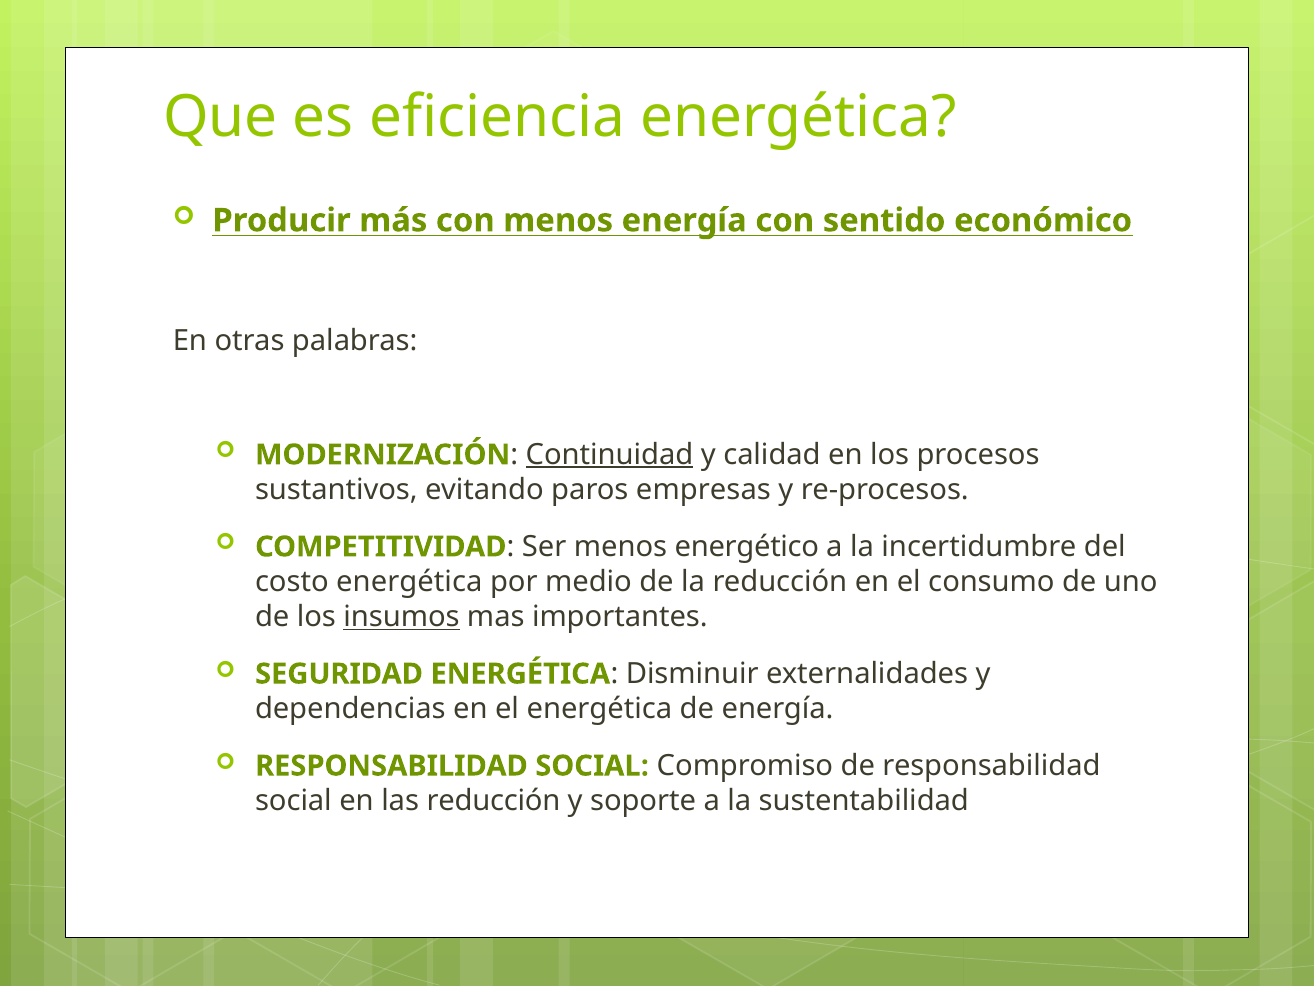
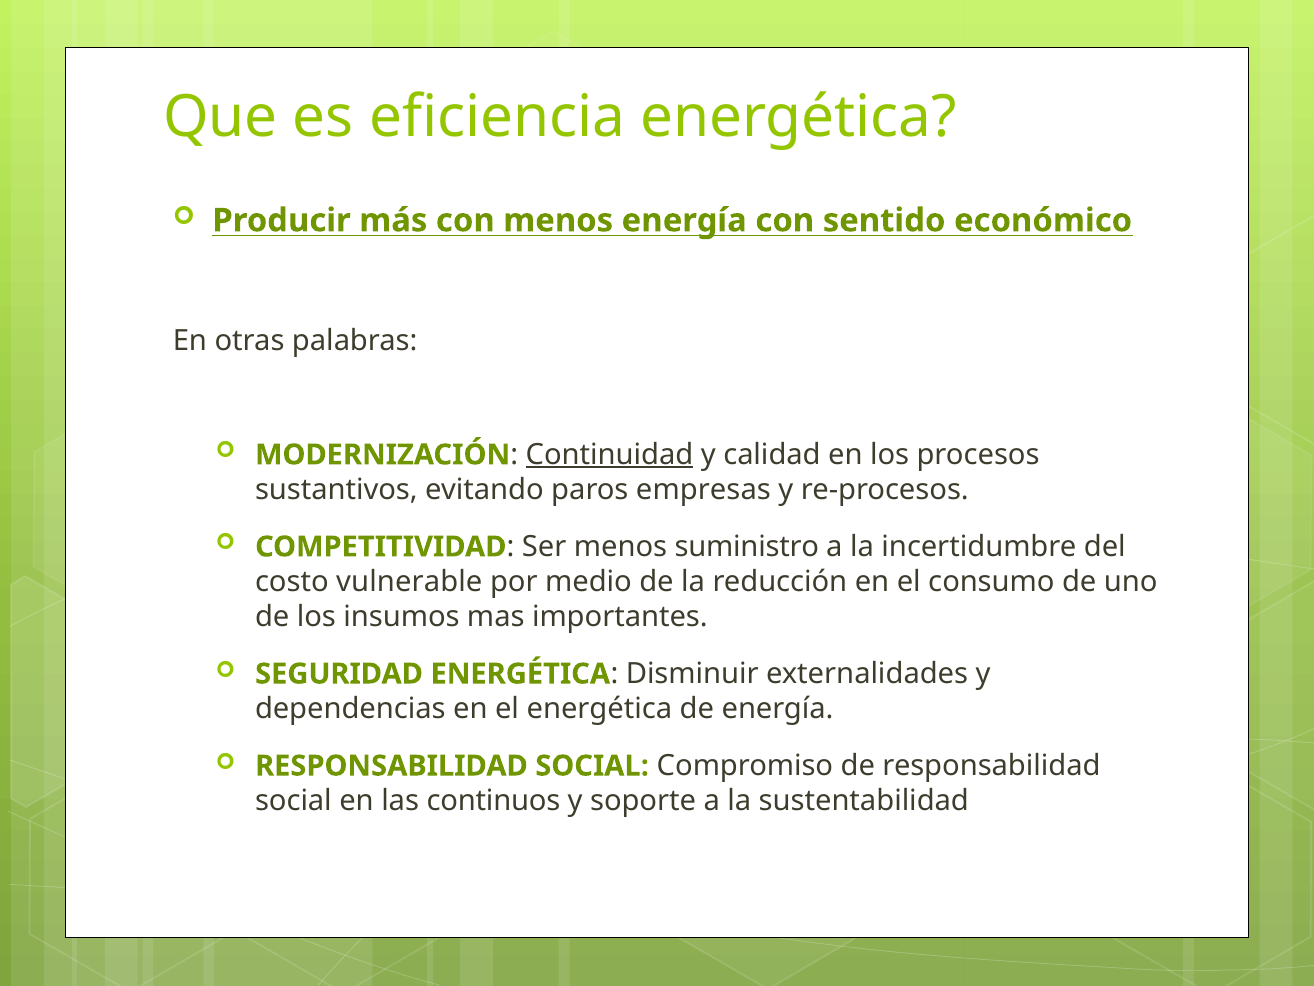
energético: energético -> suministro (747, 547)
costo energética: energética -> vulnerable (409, 582)
insumos underline: present -> none (401, 617)
las reducción: reducción -> continuos (493, 801)
